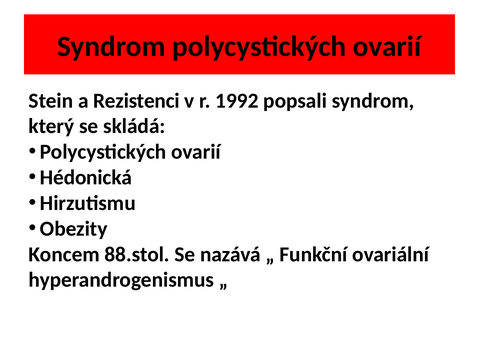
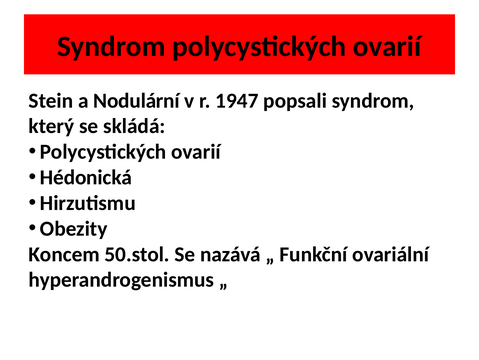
Rezistenci: Rezistenci -> Nodulární (136, 100)
1992: 1992 -> 1947 (237, 100)
88.stol: 88.stol -> 50.stol (137, 254)
